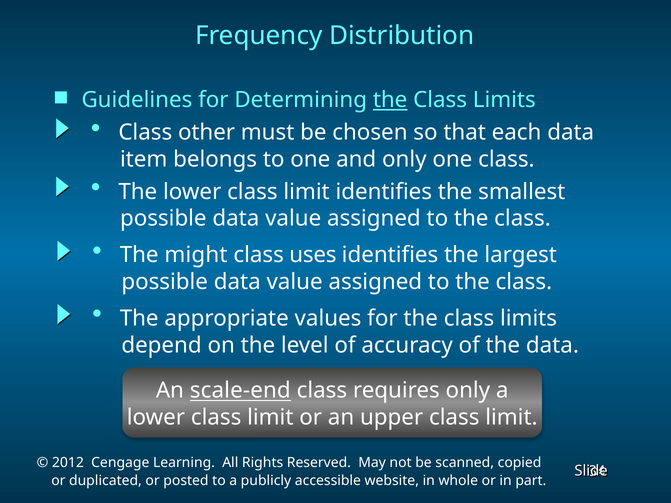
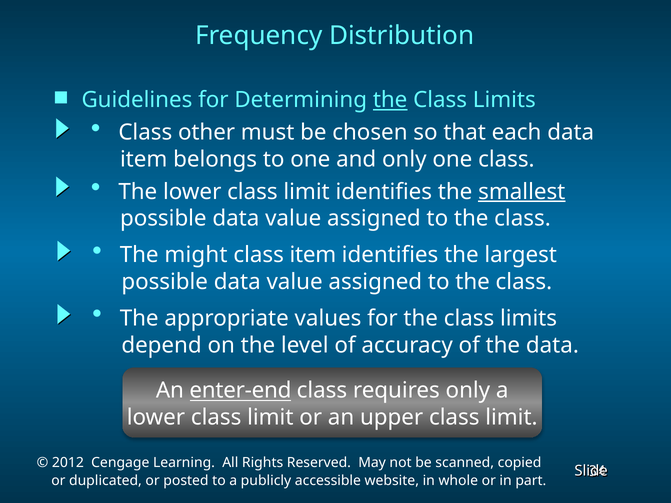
smallest underline: none -> present (522, 192)
class uses: uses -> item (313, 255)
scale-end: scale-end -> enter-end (240, 391)
